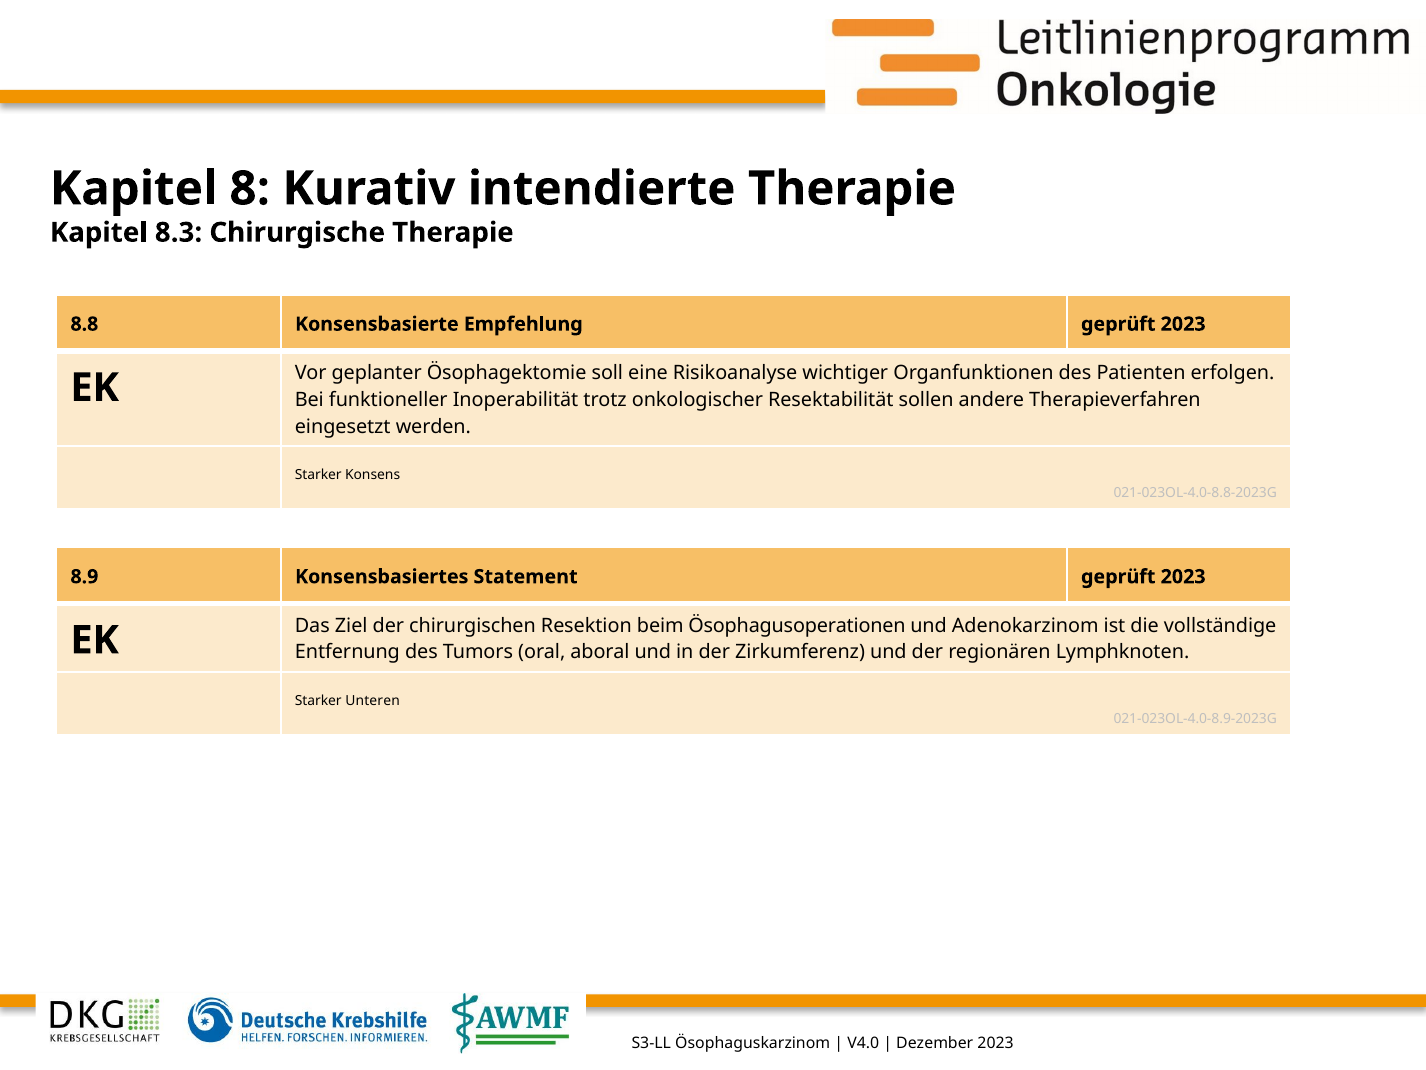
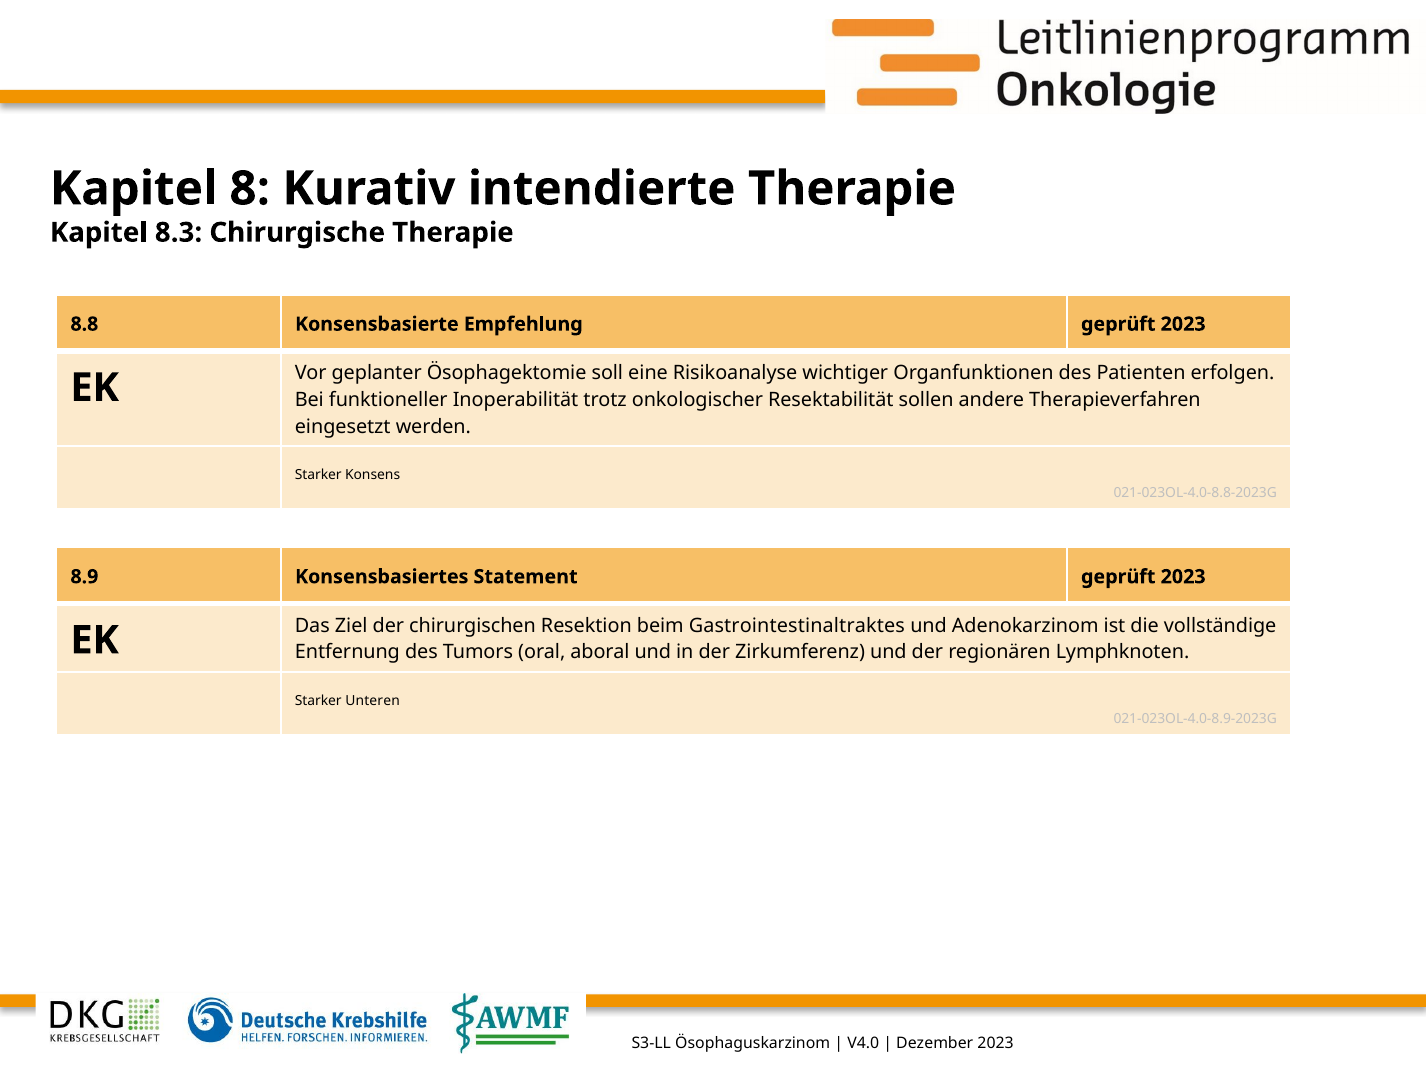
Ösophagusoperationen: Ösophagusoperationen -> Gastrointestinaltraktes (797, 625)
